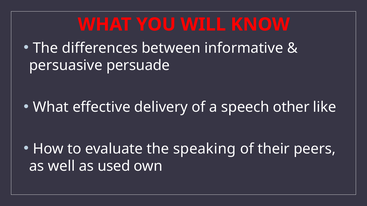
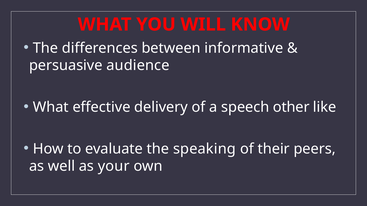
persuade: persuade -> audience (138, 66)
used: used -> your (114, 166)
